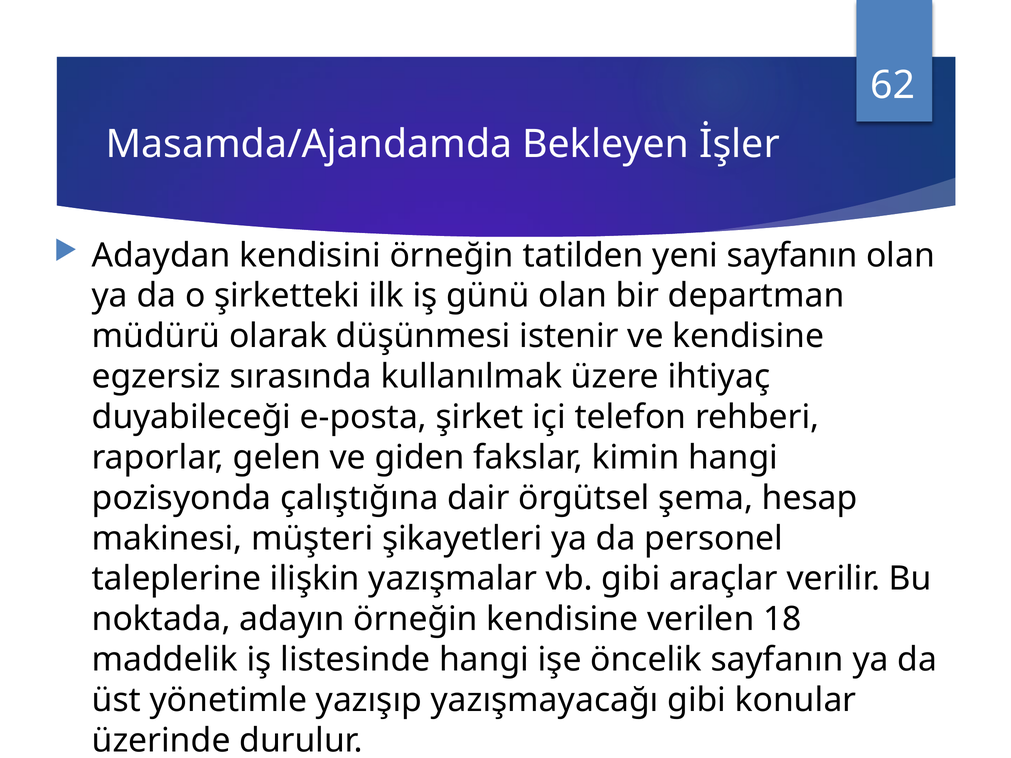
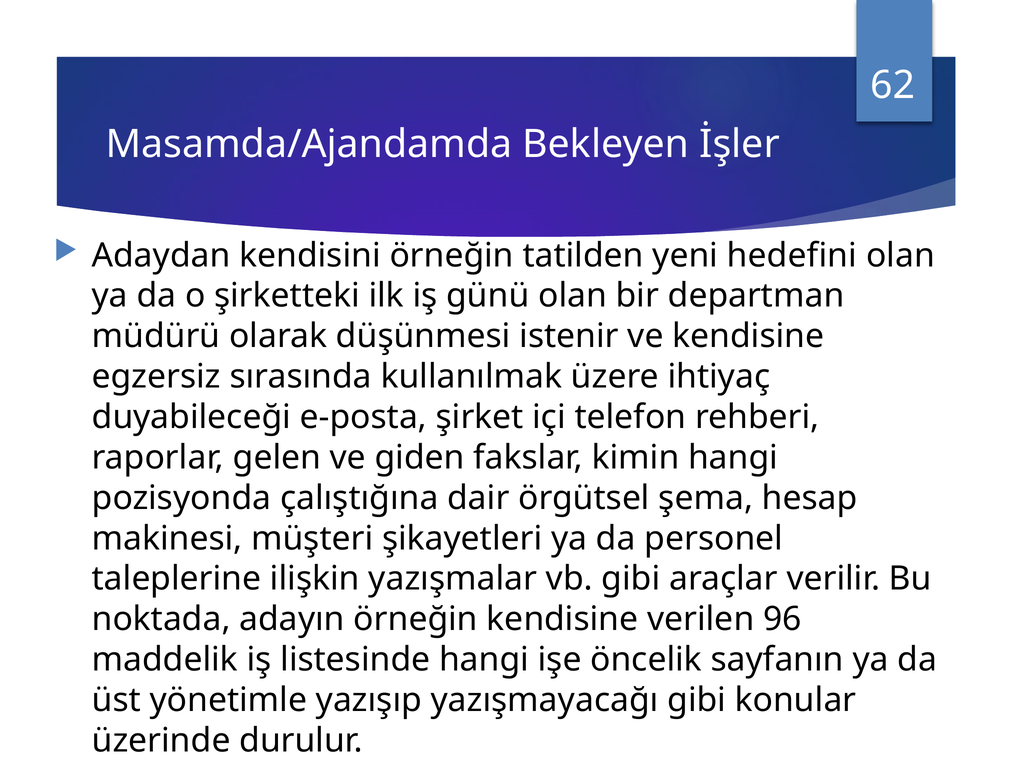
yeni sayfanın: sayfanın -> hedefini (792, 256)
18: 18 -> 96 (782, 619)
